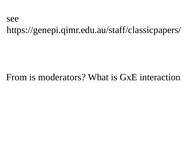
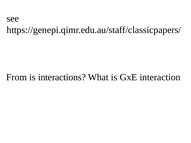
moderators: moderators -> interactions (62, 77)
